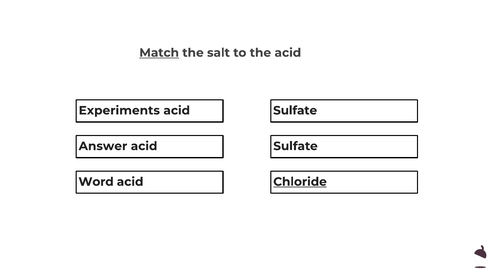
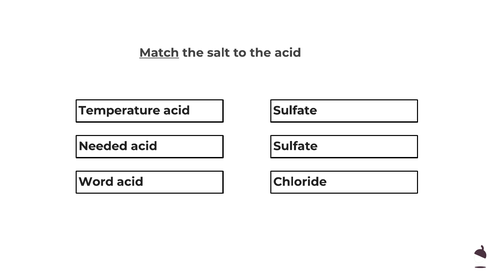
Experiments: Experiments -> Temperature (119, 111)
Answer: Answer -> Needed (103, 146)
Chloride underline: present -> none (300, 182)
